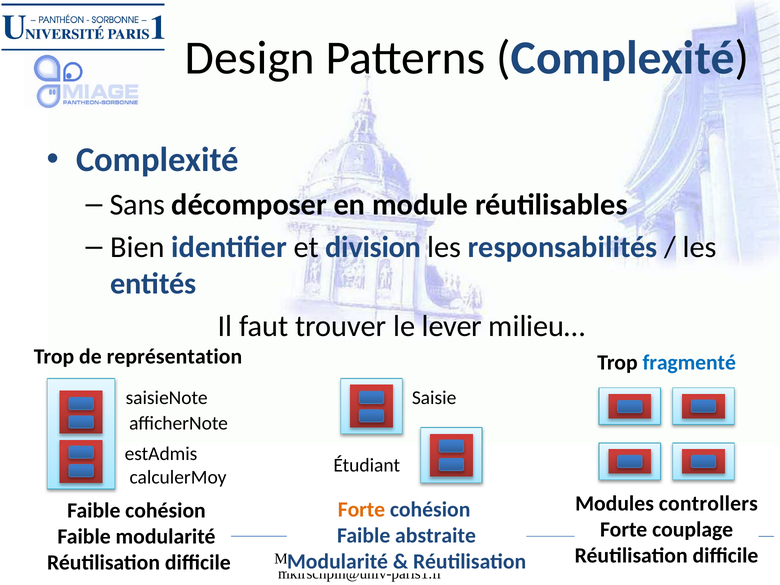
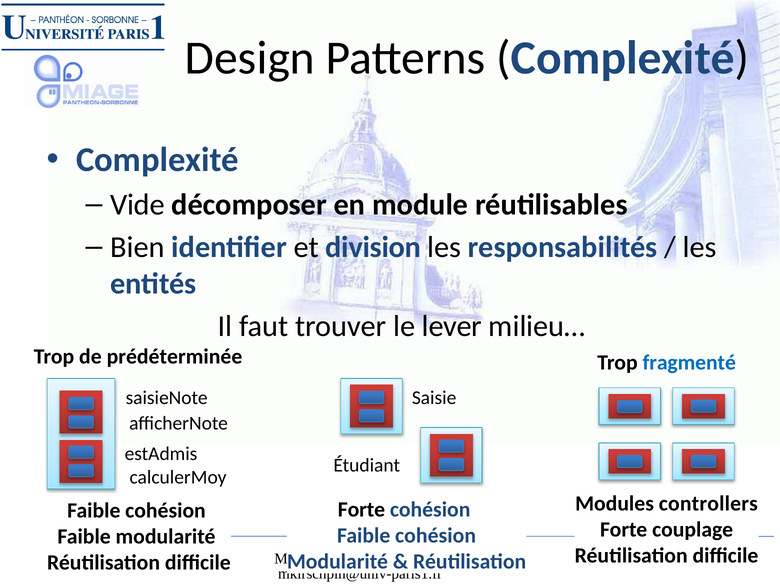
Sans: Sans -> Vide (137, 205)
représentation: représentation -> prédéterminée (174, 357)
Forte colour: orange -> black (361, 510)
abstraite: abstraite -> cohésion (436, 536)
